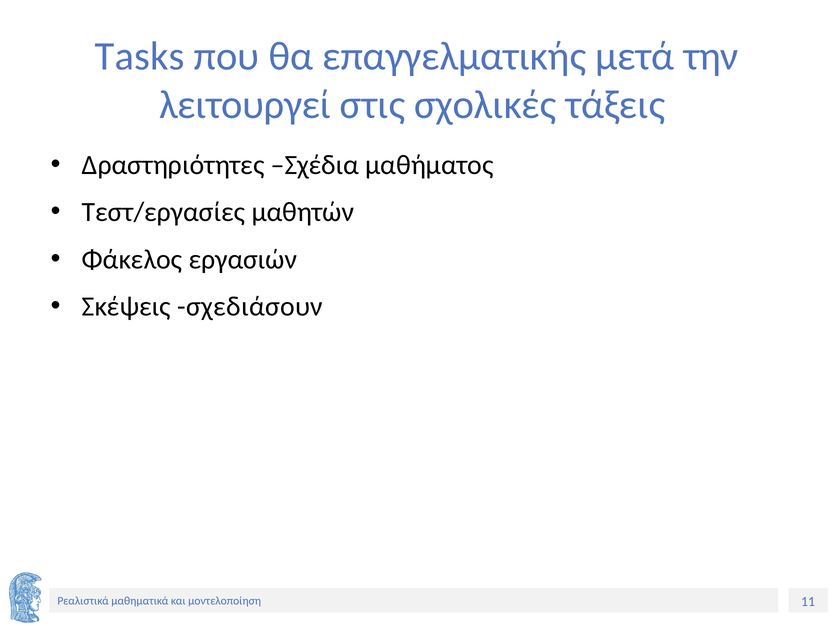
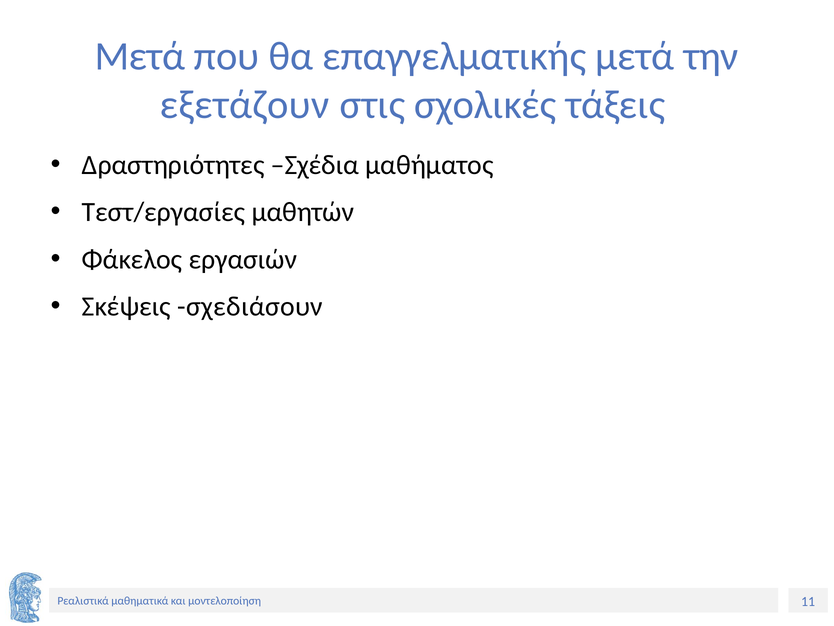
Tasks: Tasks -> Μετά (140, 56)
λειτουργεί: λειτουργεί -> εξετάζουν (245, 105)
